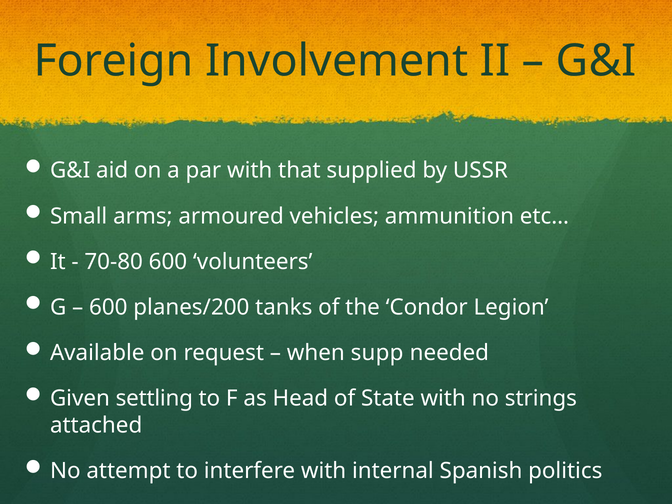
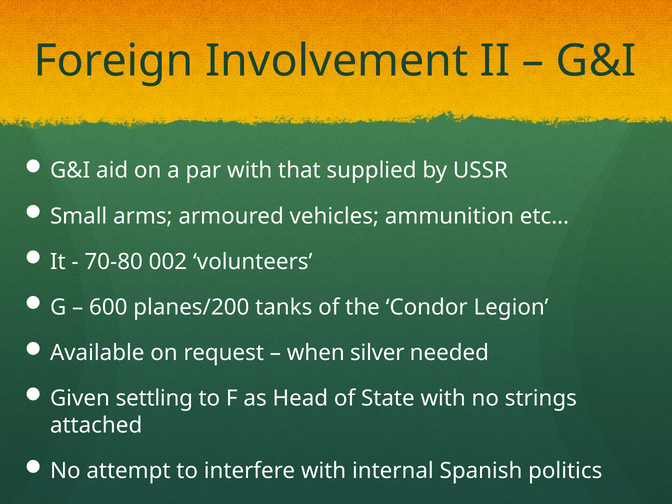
70-80 600: 600 -> 002 (168, 262)
supp: supp -> silver (377, 353)
